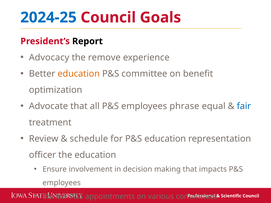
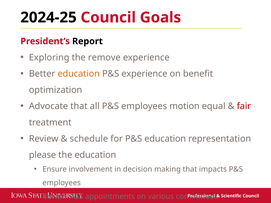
2024-25 colour: blue -> black (48, 17)
Advocacy: Advocacy -> Exploring (49, 58)
P&S committee: committee -> experience (144, 74)
phrase: phrase -> motion (184, 106)
fair colour: blue -> red (244, 106)
officer: officer -> please (42, 155)
